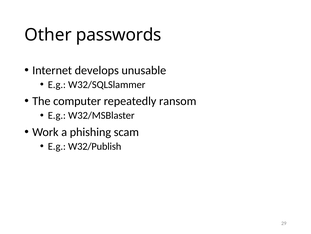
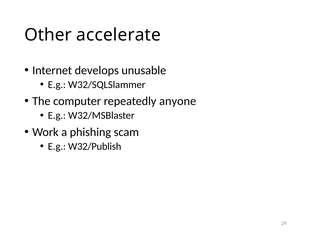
passwords: passwords -> accelerate (119, 35)
ransom: ransom -> anyone (178, 101)
